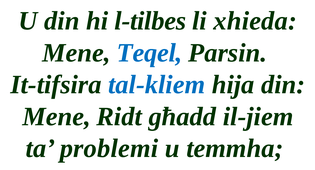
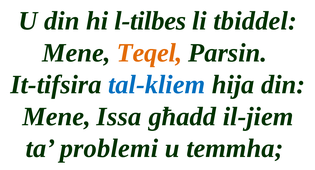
xhieda: xhieda -> tbiddel (255, 21)
Teqel colour: blue -> orange (150, 53)
Ridt: Ridt -> Issa (119, 116)
